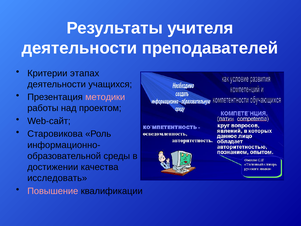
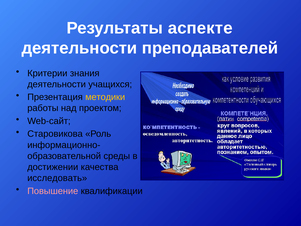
учителя: учителя -> аспекте (200, 28)
этапах: этапах -> знания (85, 73)
методики colour: pink -> yellow (105, 97)
